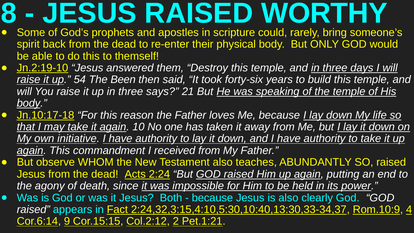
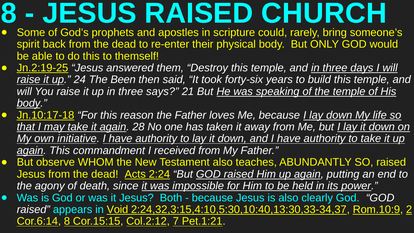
WORTHY: WORTHY -> CHURCH (324, 13)
Jn.2:19-10: Jn.2:19-10 -> Jn.2:19-25 (42, 68)
54: 54 -> 24 (80, 80)
10: 10 -> 28 (138, 127)
Fact: Fact -> Void (117, 209)
4: 4 -> 2 (409, 209)
Cor.6:14 9: 9 -> 8 (67, 221)
2: 2 -> 7 (176, 221)
